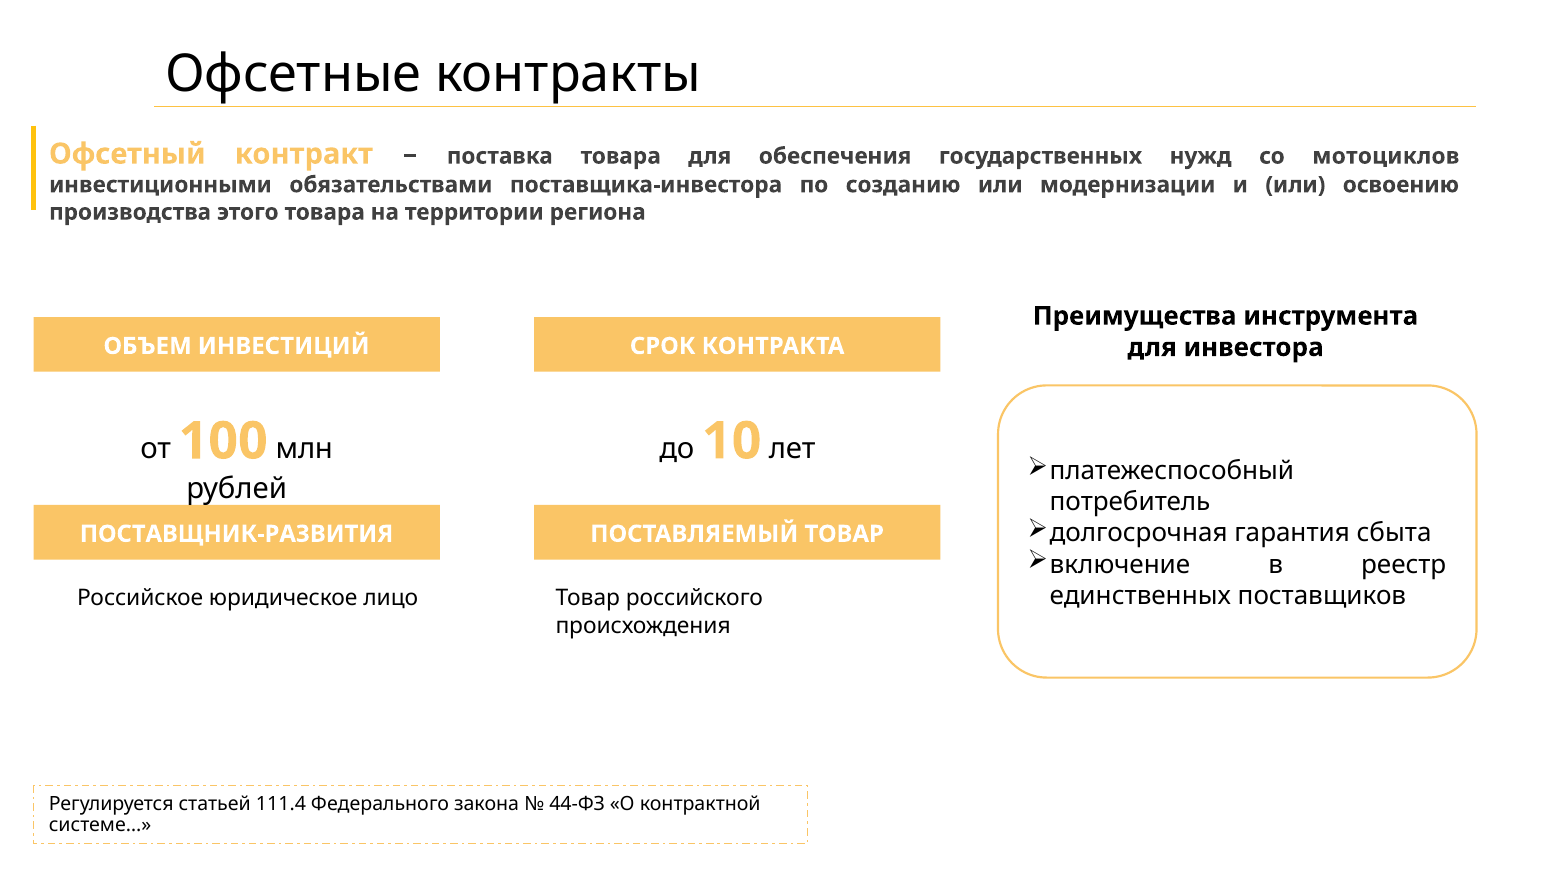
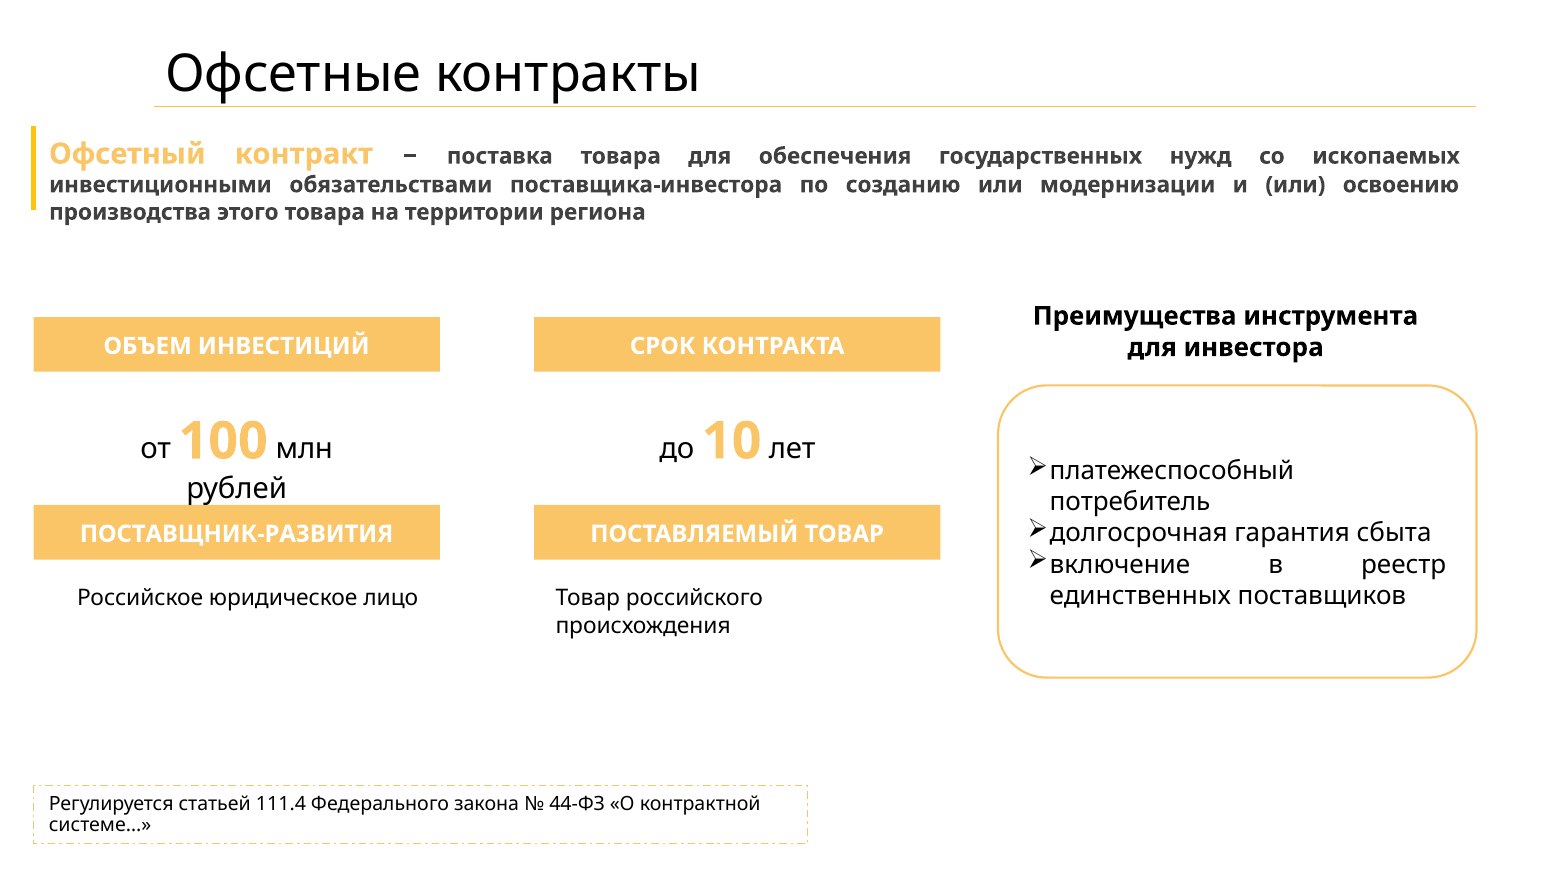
мотоциклов: мотоциклов -> ископаемых (1386, 156)
